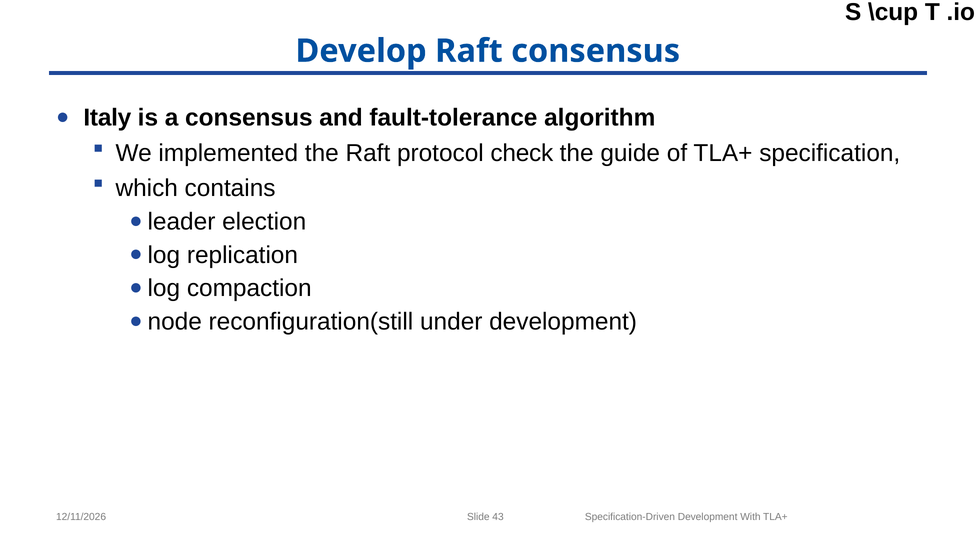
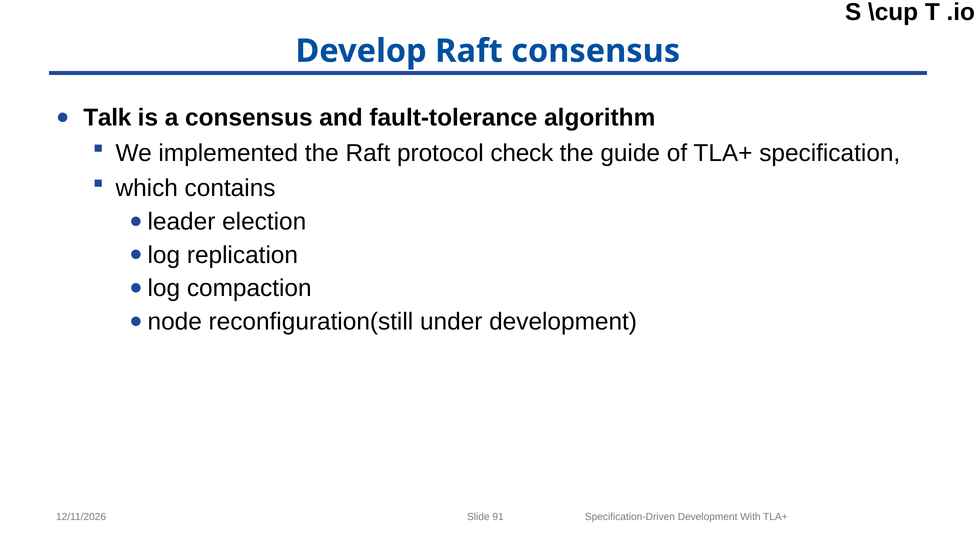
Italy: Italy -> Talk (107, 118)
43: 43 -> 91 (498, 517)
